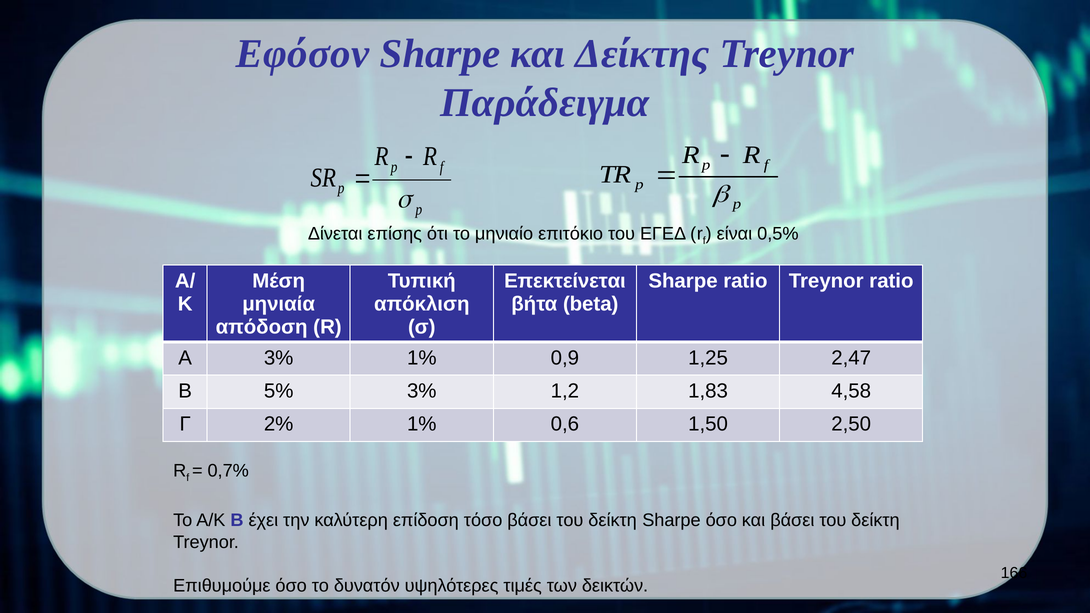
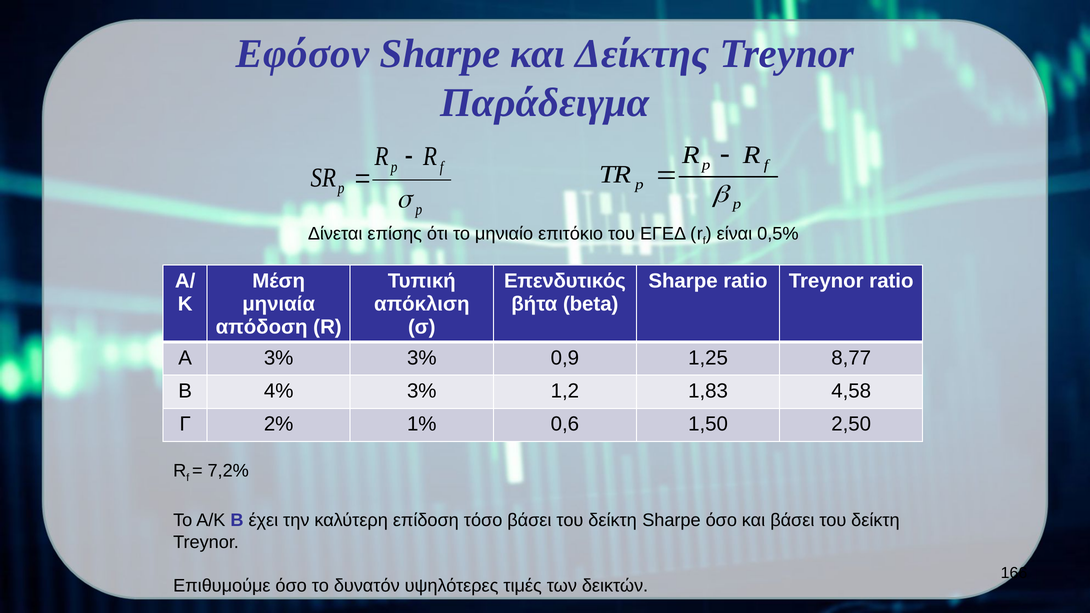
Επεκτείνεται: Επεκτείνεται -> Επενδυτικός (565, 281)
3% 1%: 1% -> 3% (422, 358)
2,47: 2,47 -> 8,77 (851, 358)
5%: 5% -> 4% (279, 391)
0,7%: 0,7% -> 7,2% (228, 471)
